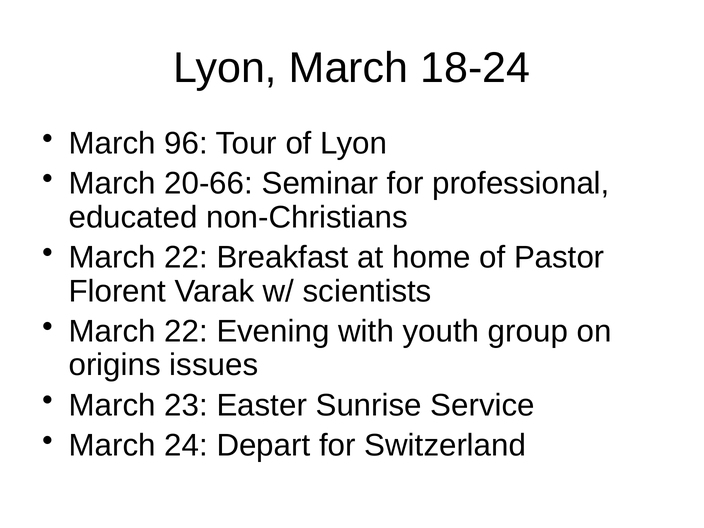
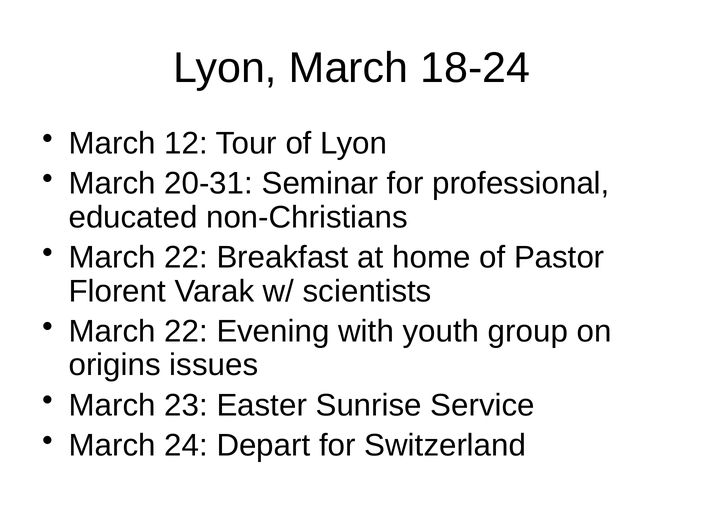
96: 96 -> 12 (186, 143)
20-66: 20-66 -> 20-31 (209, 184)
